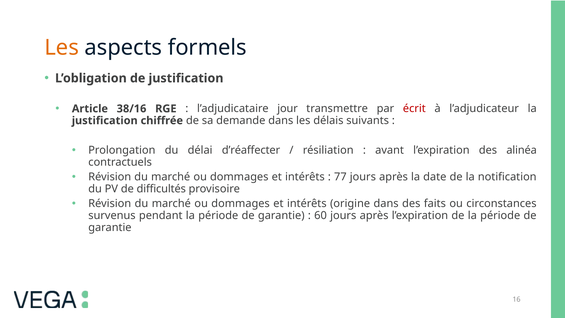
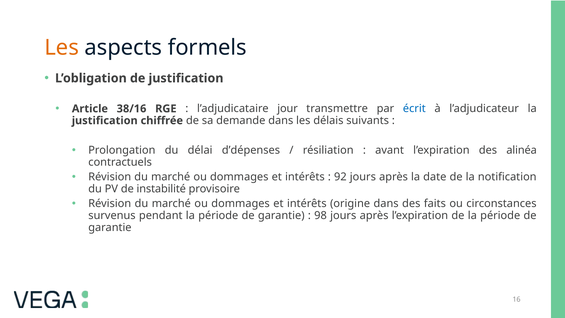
écrit colour: red -> blue (414, 109)
d’réaffecter: d’réaffecter -> d’dépenses (251, 150)
77: 77 -> 92 (340, 177)
difficultés: difficultés -> instabilité (161, 189)
60: 60 -> 98 (321, 215)
